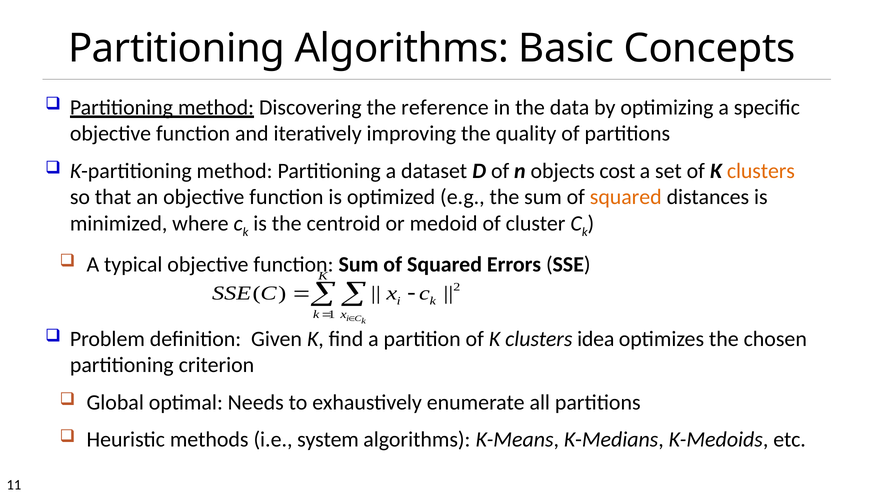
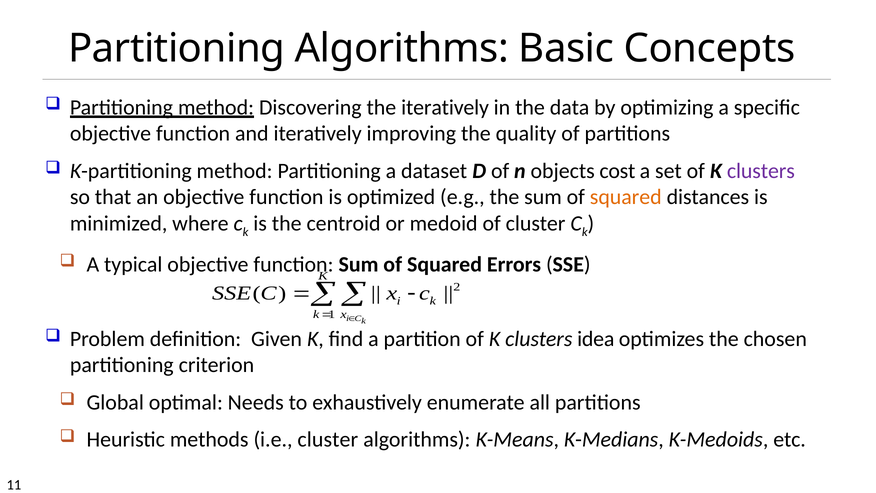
the reference: reference -> iteratively (445, 107)
clusters colour: orange -> purple (761, 171)
i.e system: system -> cluster (328, 439)
